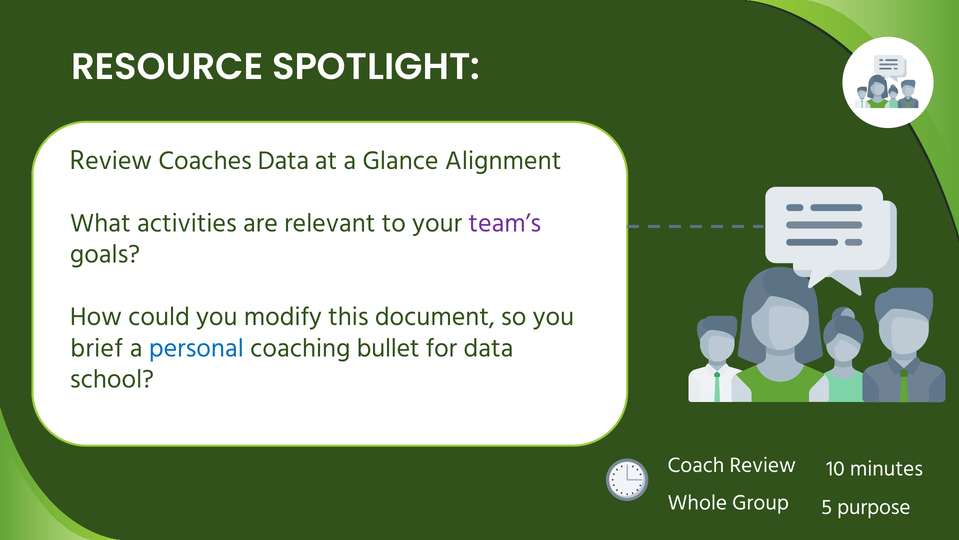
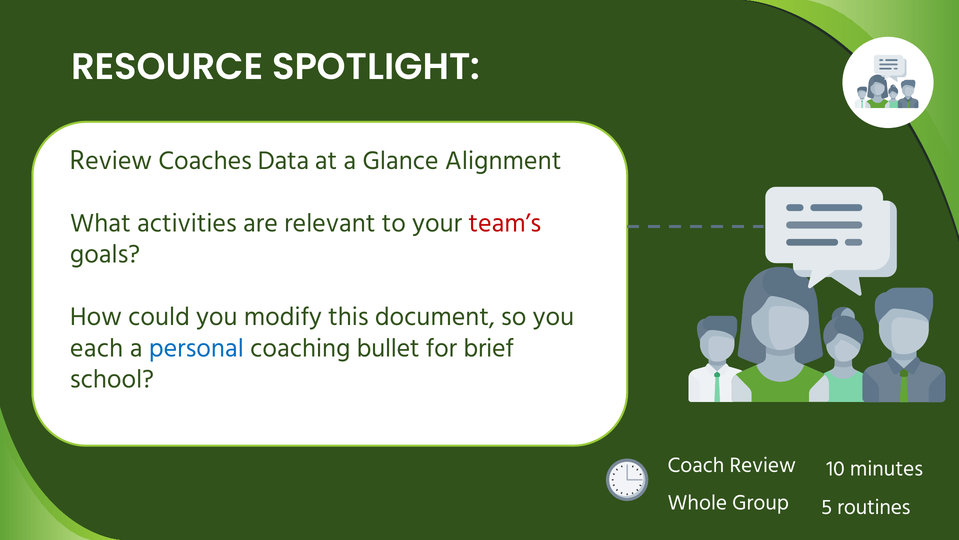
team’s colour: purple -> red (505, 223)
brief: brief -> each (97, 348)
for data: data -> brief (489, 348)
purpose: purpose -> routines (874, 507)
